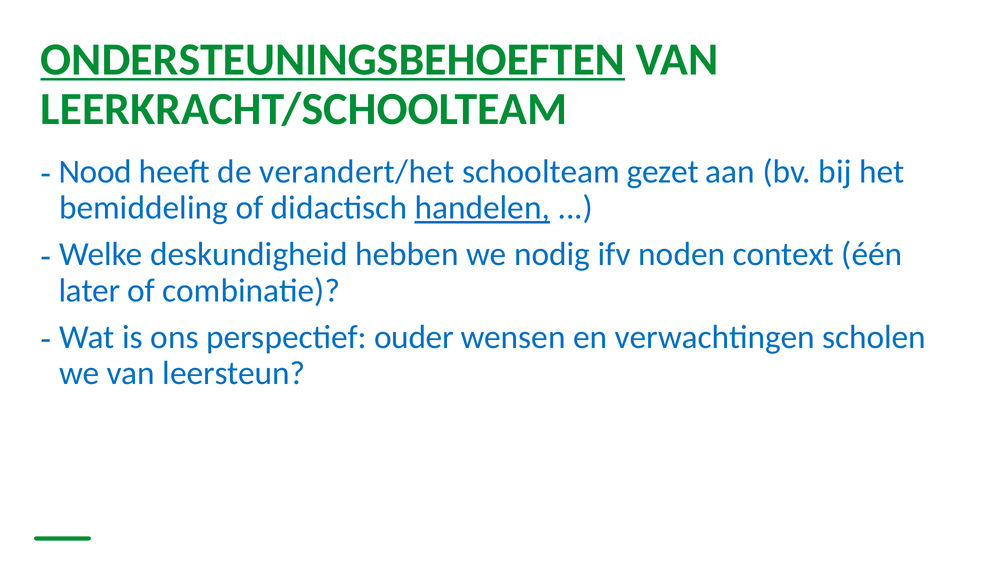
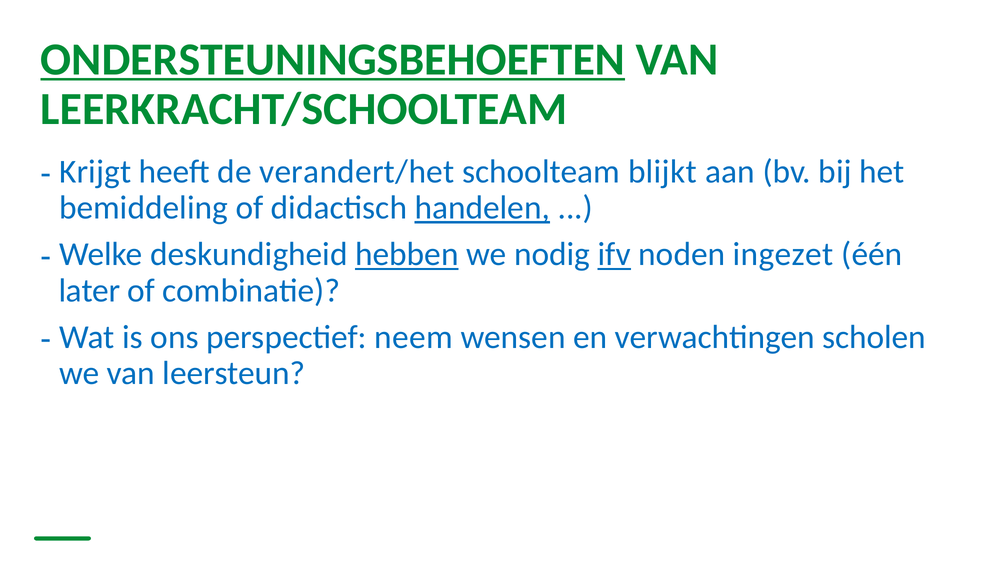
Nood: Nood -> Krijgt (95, 172)
gezet: gezet -> blijkt (662, 172)
hebben underline: none -> present (407, 254)
ifv underline: none -> present (614, 254)
context: context -> ingezet (783, 254)
ouder: ouder -> neem (414, 337)
